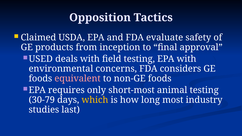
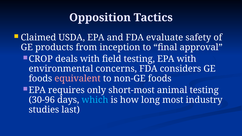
USED: USED -> CROP (41, 59)
30-79: 30-79 -> 30-96 (42, 100)
which colour: yellow -> light blue (95, 100)
